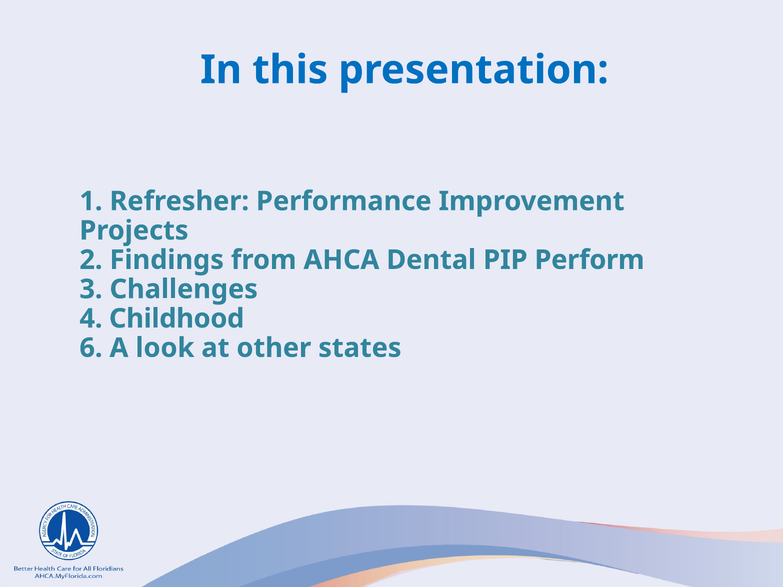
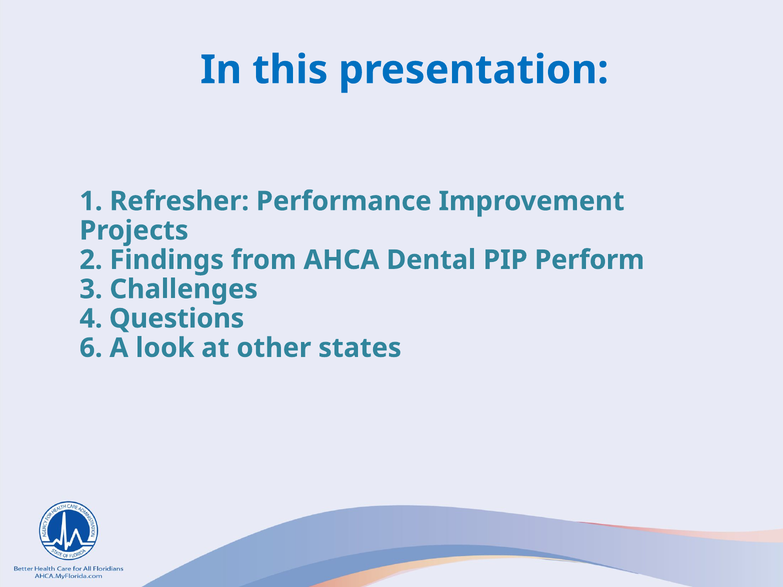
Childhood: Childhood -> Questions (177, 319)
